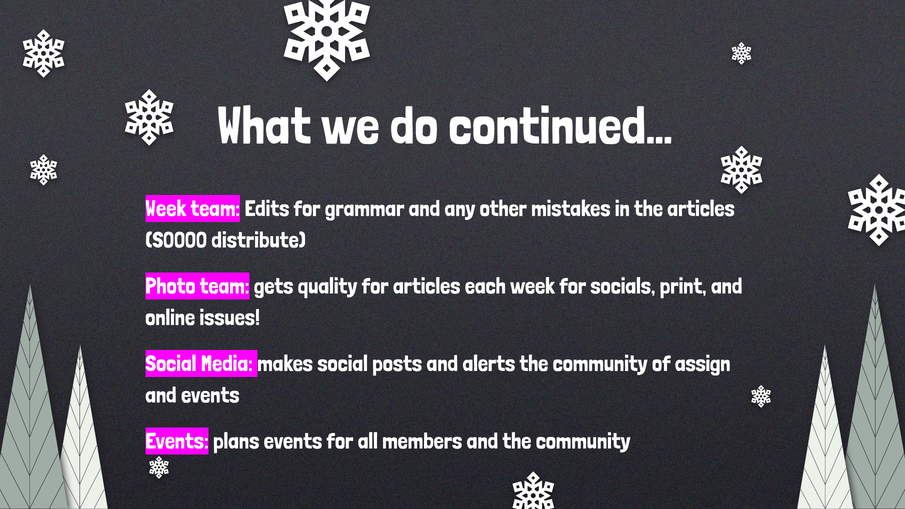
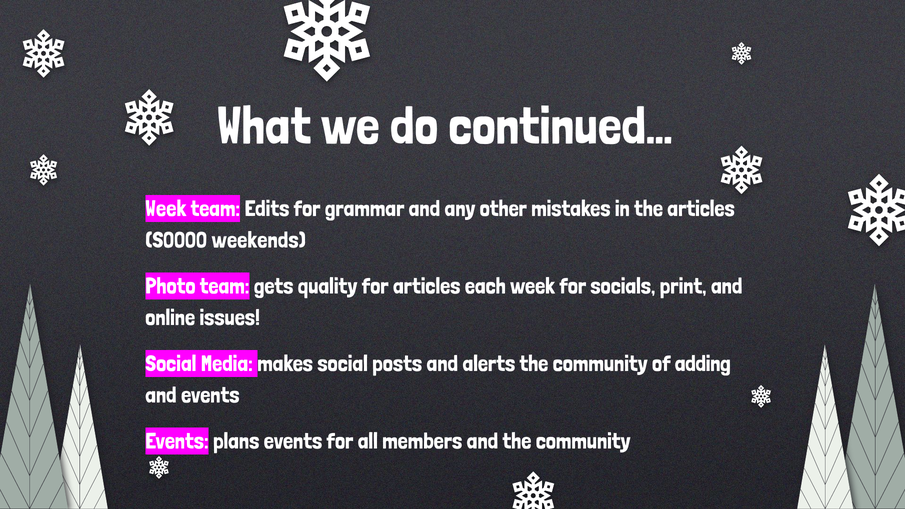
distribute: distribute -> weekends (259, 240)
assign: assign -> adding (703, 364)
